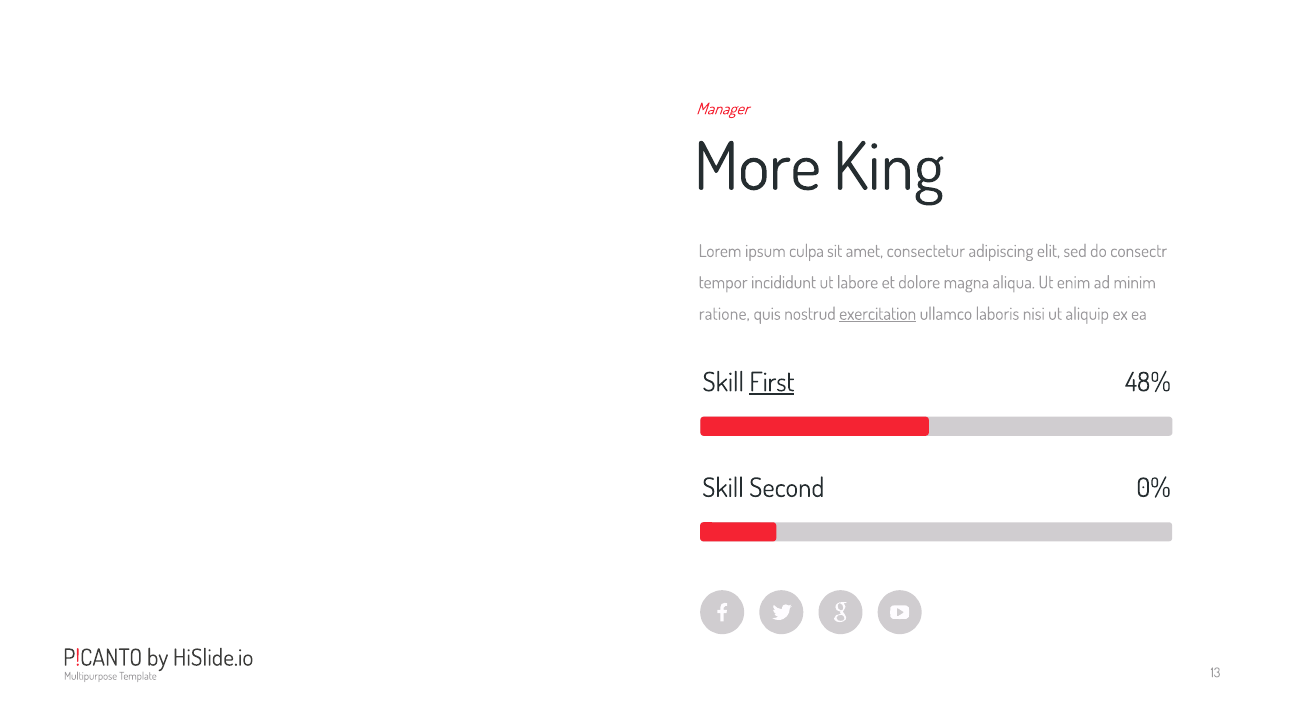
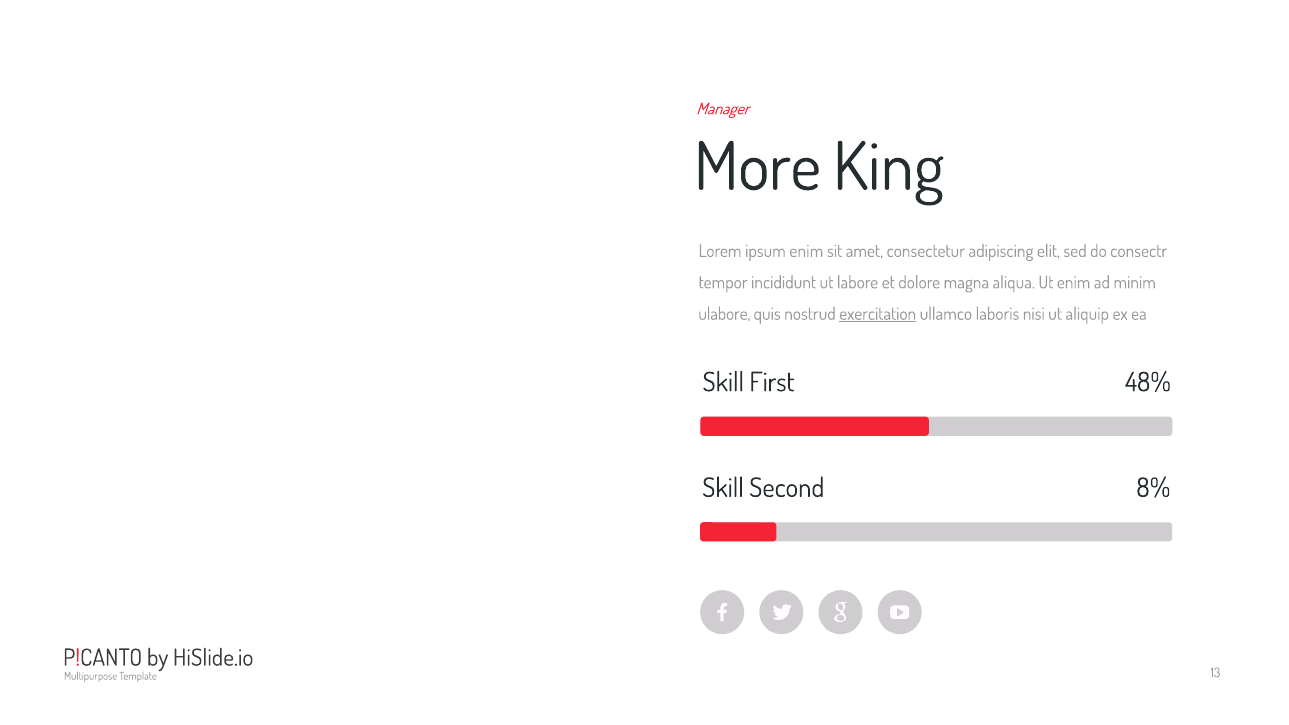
ipsum culpa: culpa -> enim (806, 251)
ratione: ratione -> ulabore (724, 314)
First underline: present -> none (772, 383)
0%: 0% -> 8% (1153, 488)
